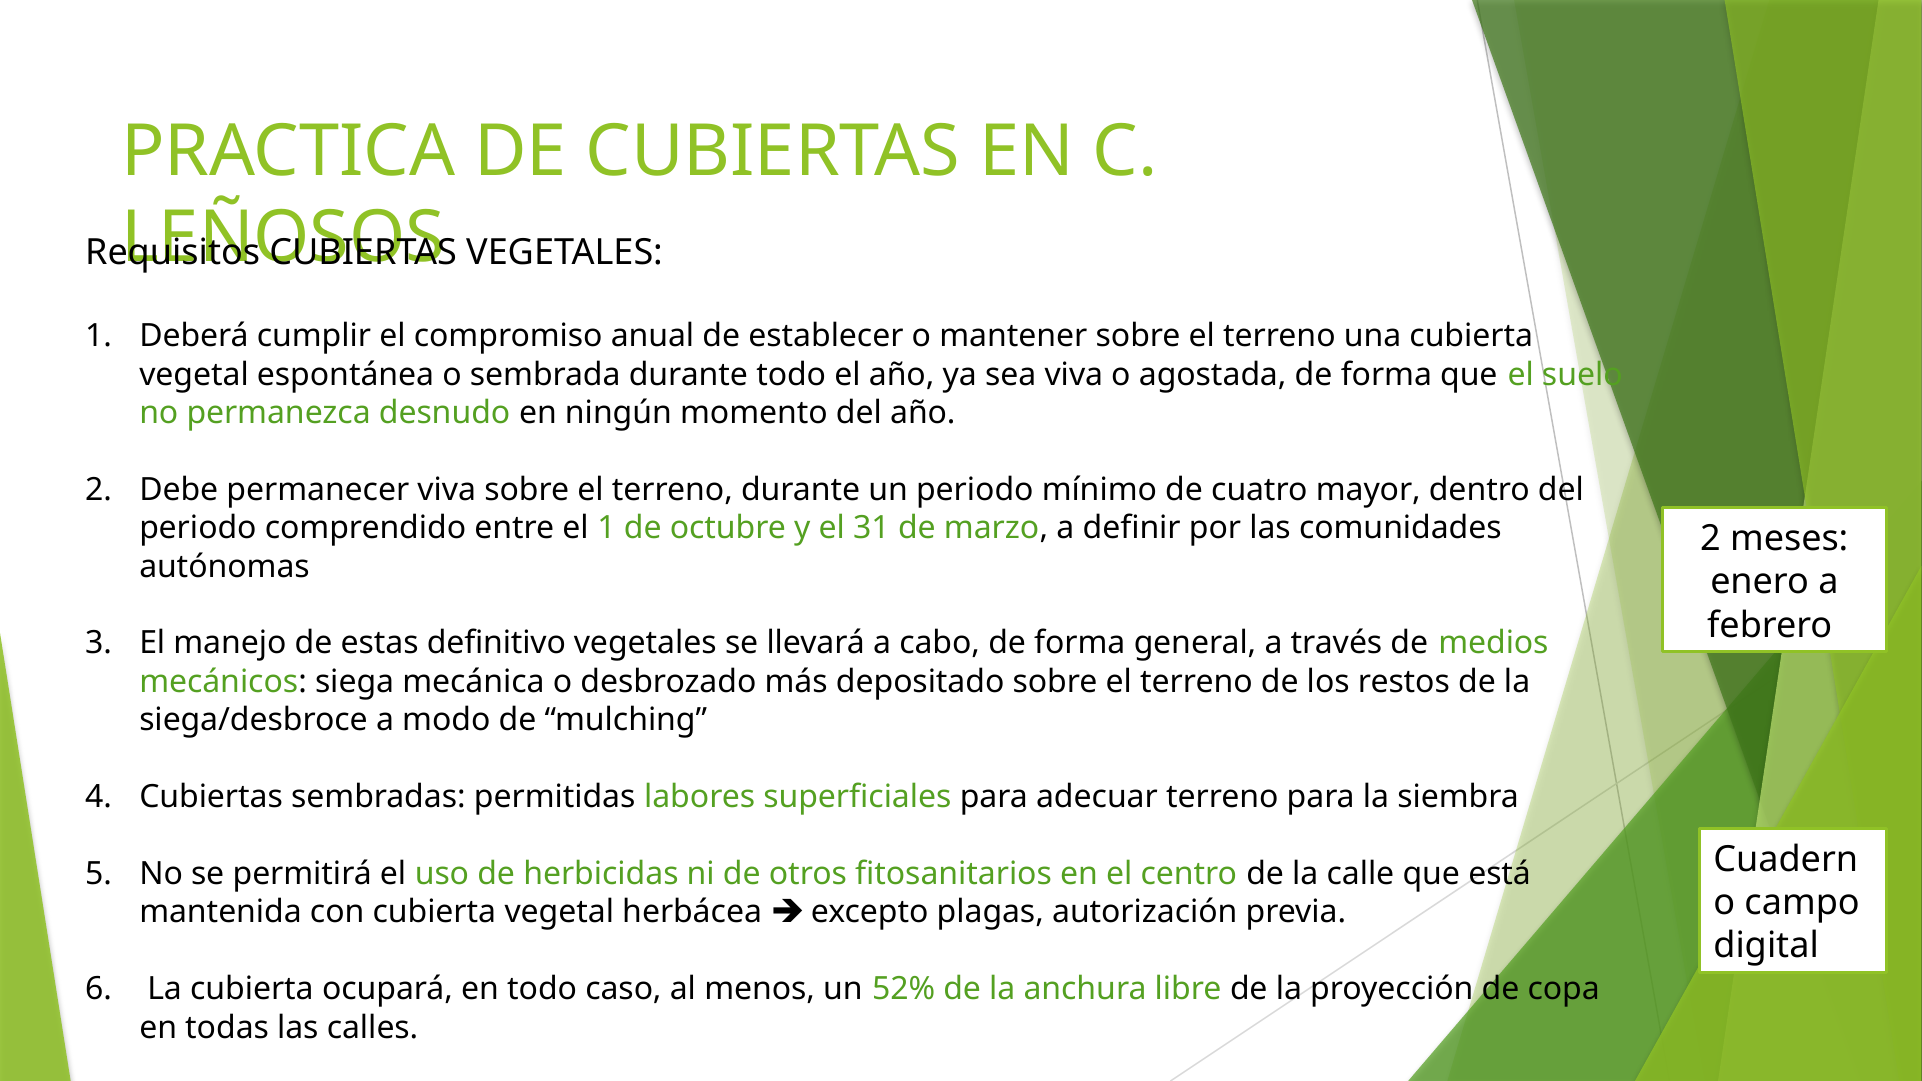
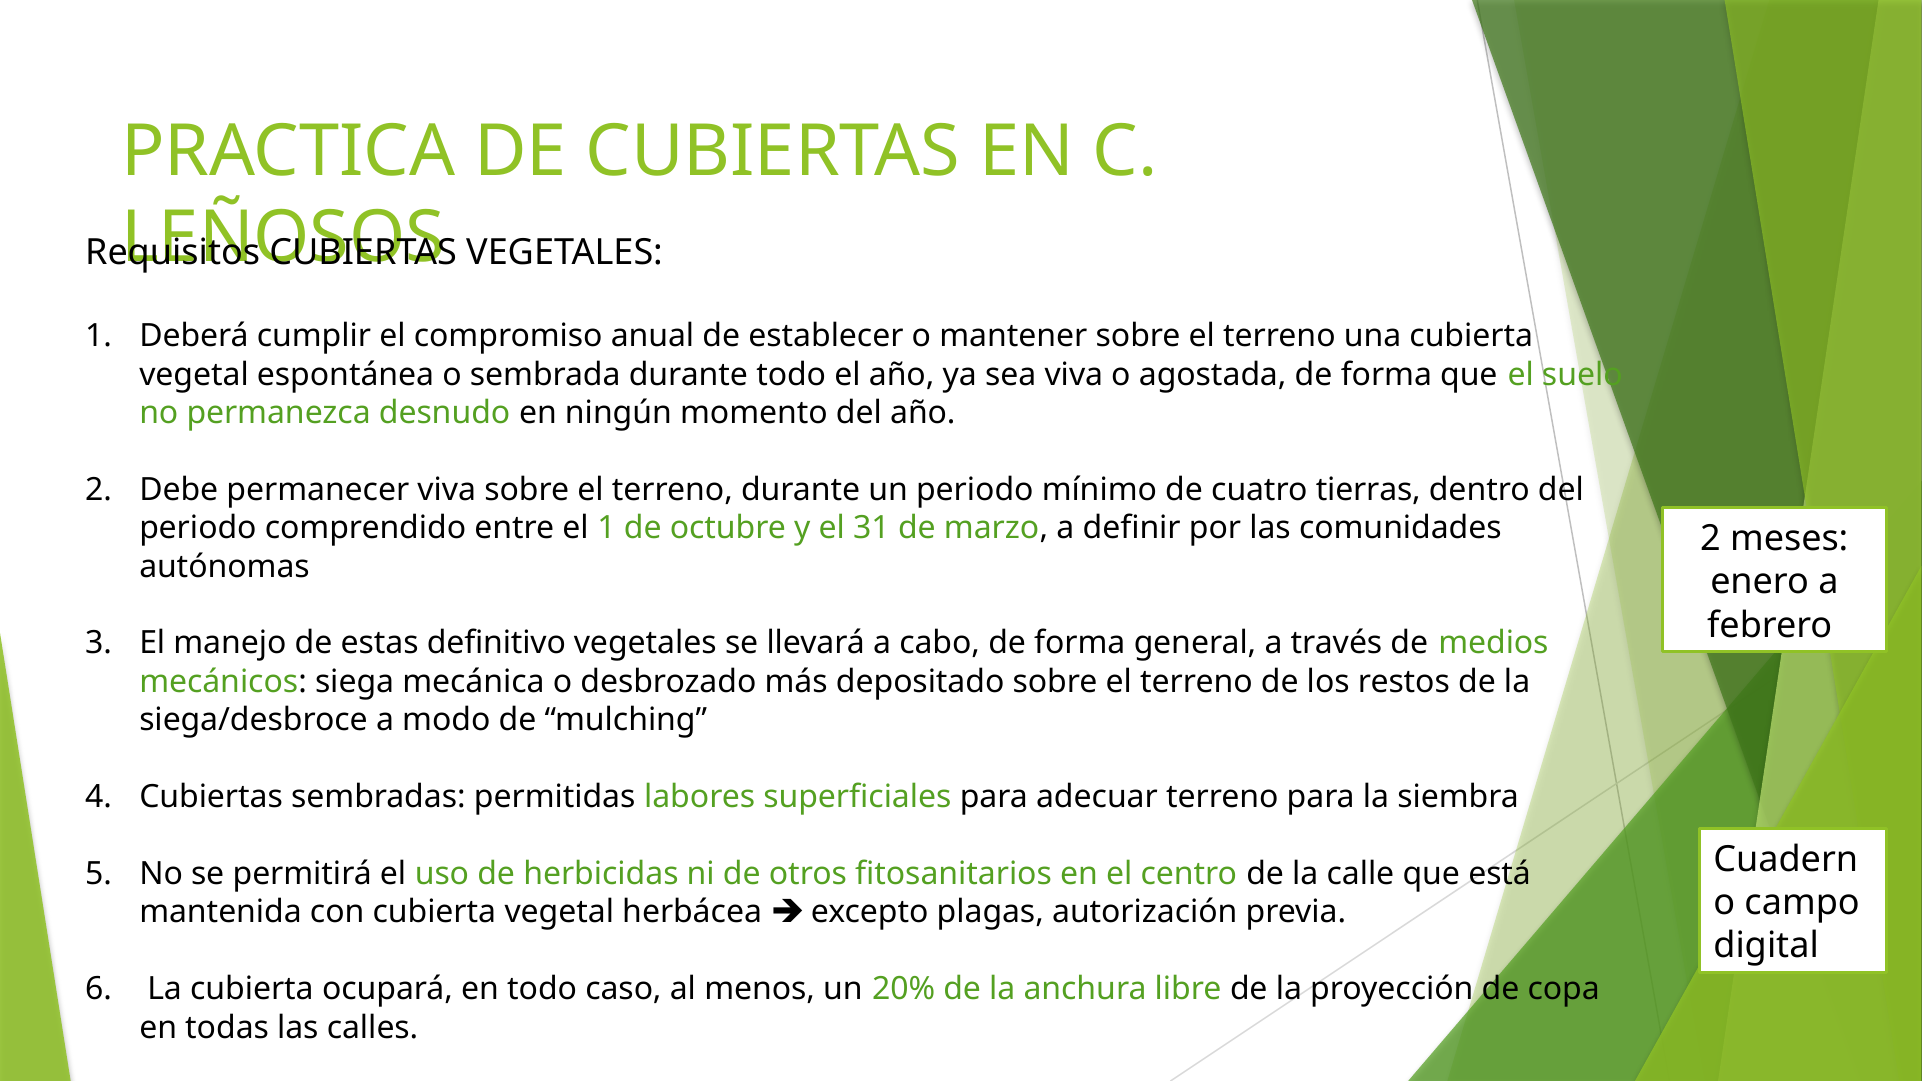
mayor: mayor -> tierras (1368, 490)
52%: 52% -> 20% (904, 989)
